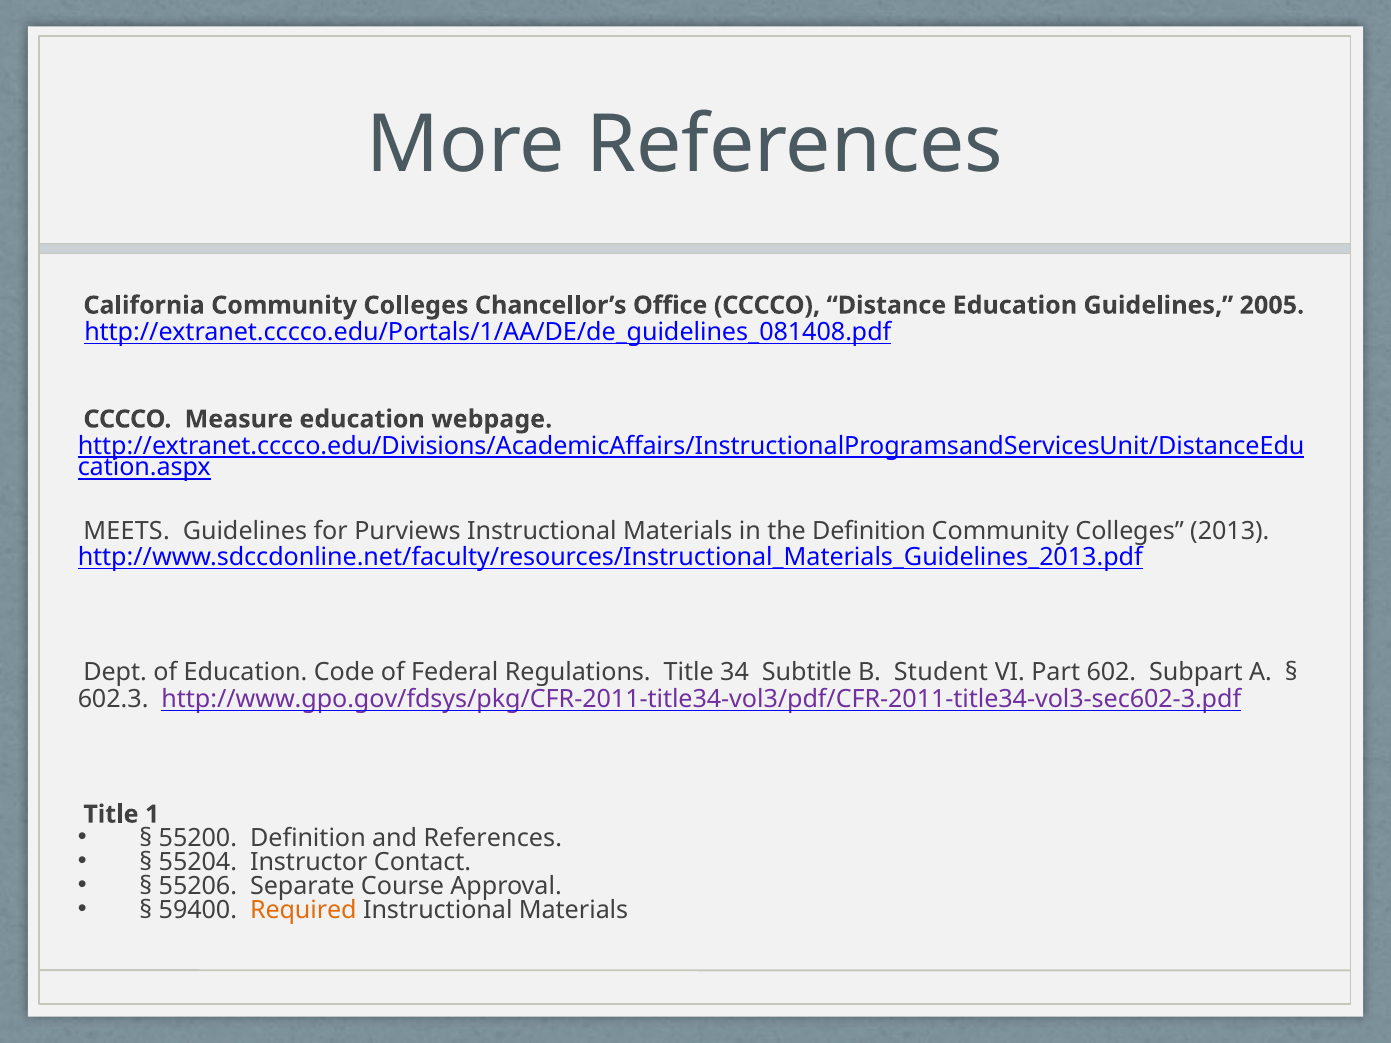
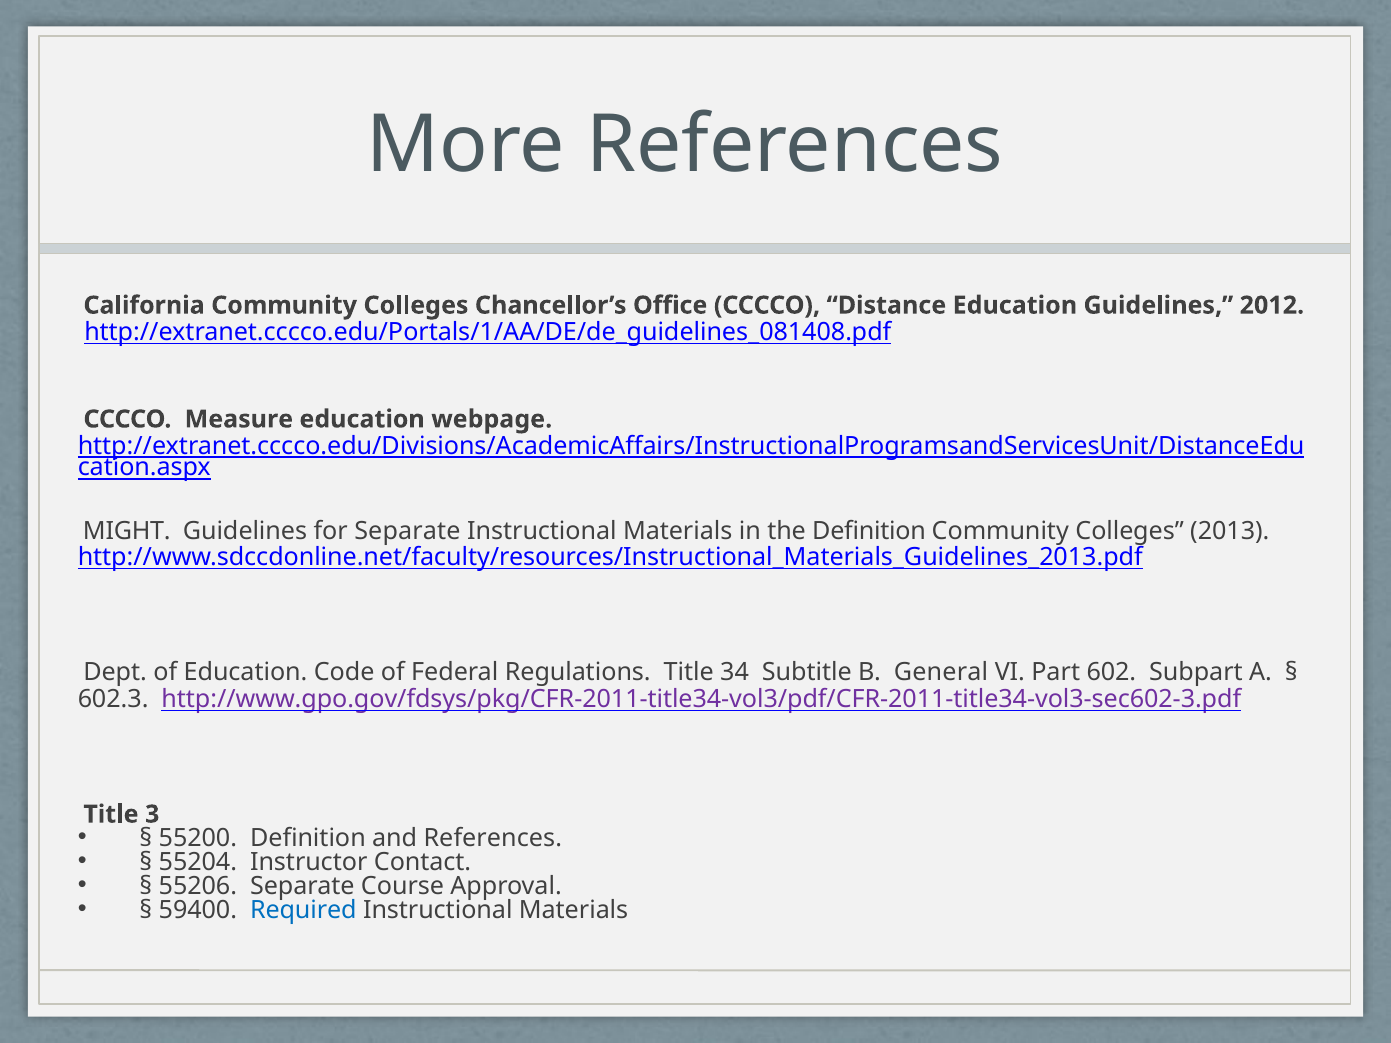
2005: 2005 -> 2012 (1272, 305)
MEETS: MEETS -> MIGHT (127, 531)
for Purviews: Purviews -> Separate (407, 531)
Student: Student -> General (941, 673)
1: 1 -> 3 (152, 814)
Required colour: orange -> blue (303, 910)
